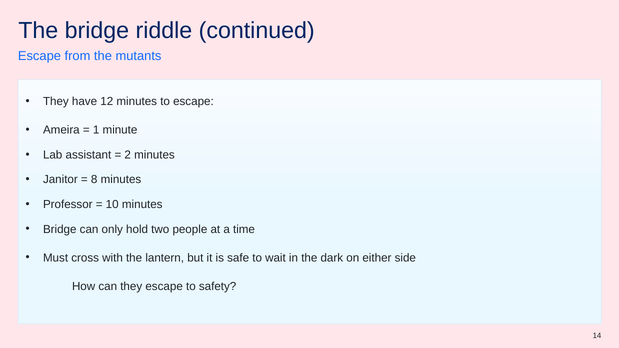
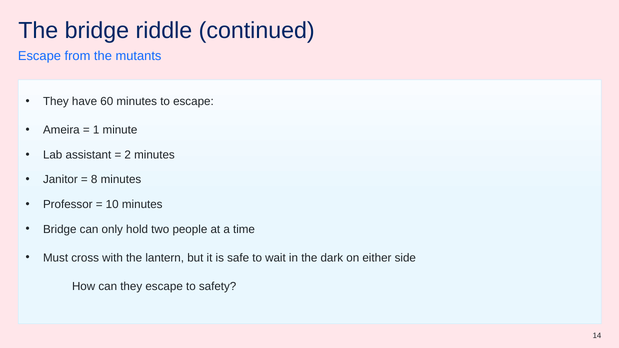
12: 12 -> 60 (107, 102)
